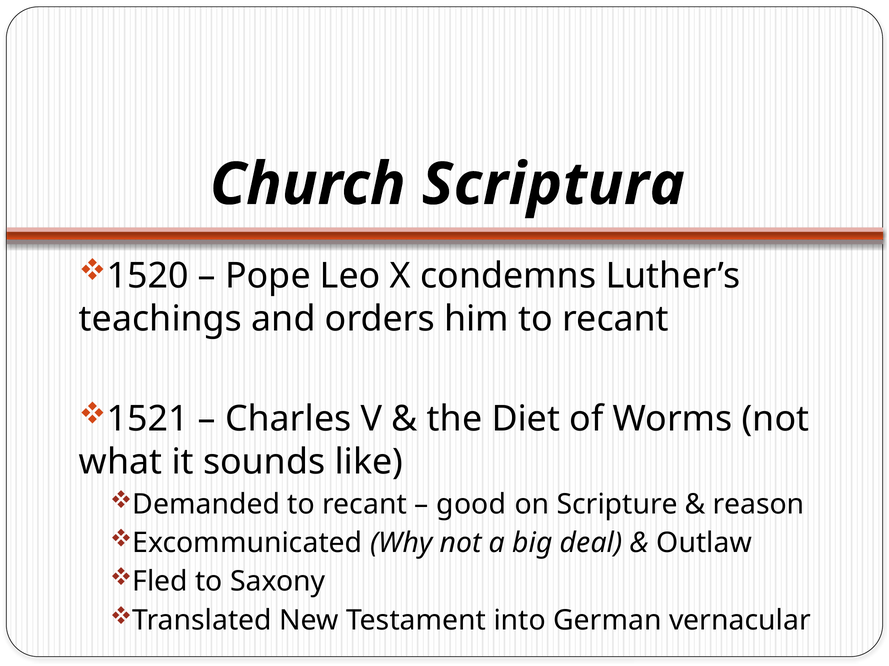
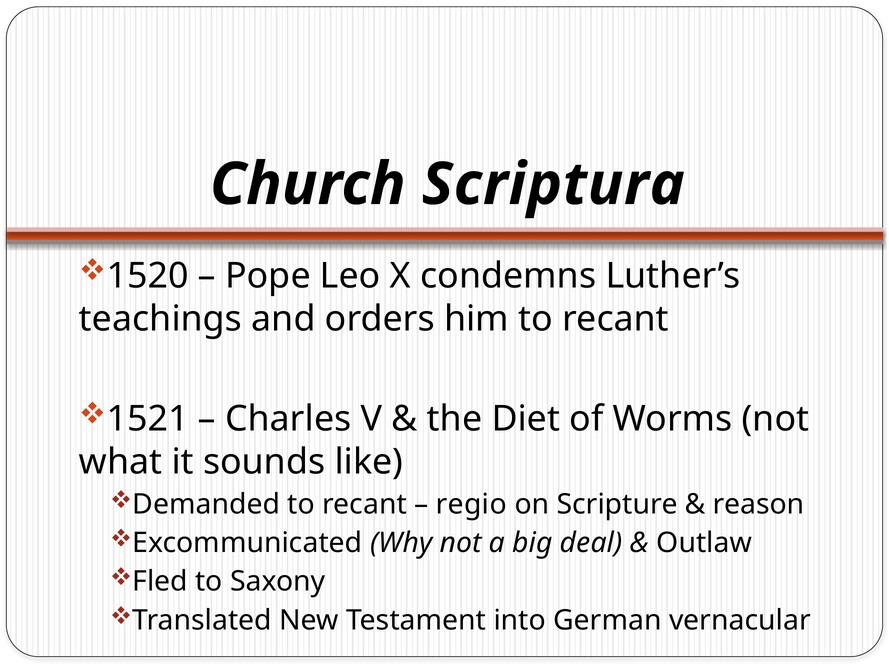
good: good -> regio (471, 505)
